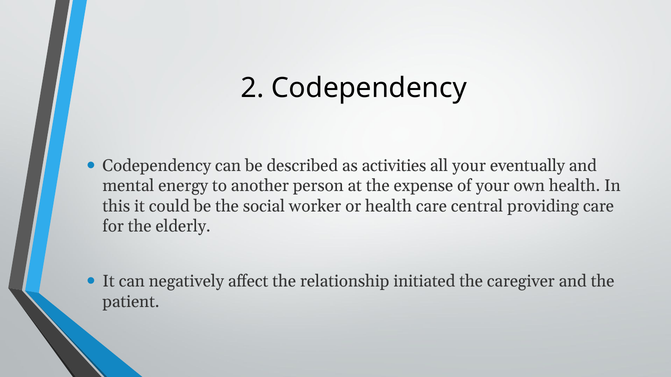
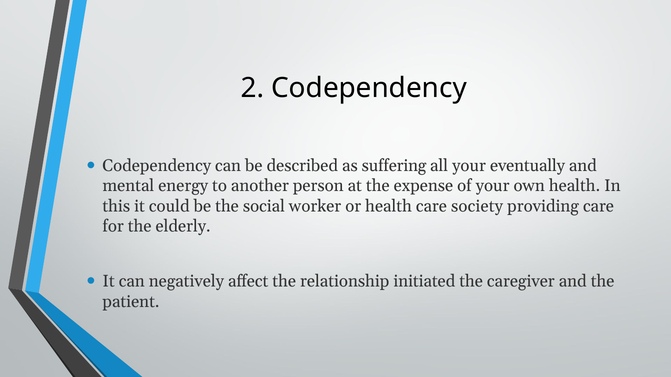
activities: activities -> suffering (394, 166)
central: central -> society (477, 206)
